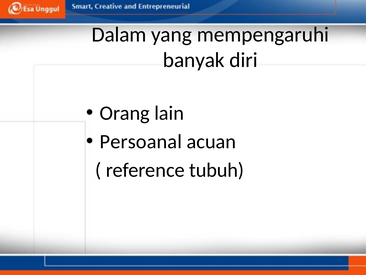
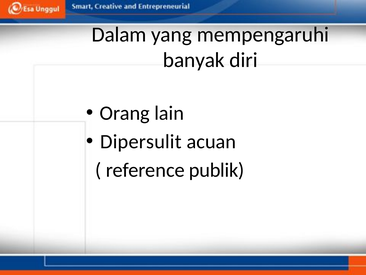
Persoanal: Persoanal -> Dipersulit (141, 142)
tubuh: tubuh -> publik (217, 170)
